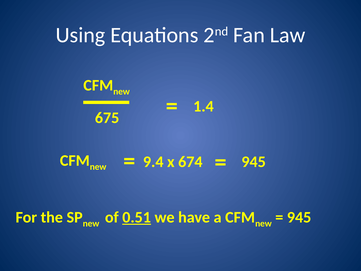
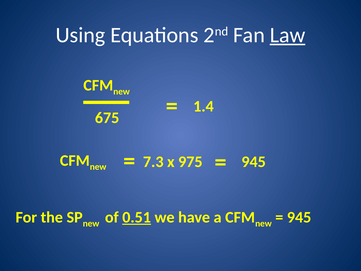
Law underline: none -> present (288, 35)
9.4: 9.4 -> 7.3 (153, 162)
674: 674 -> 975 (190, 162)
